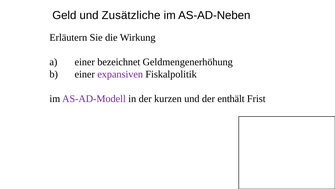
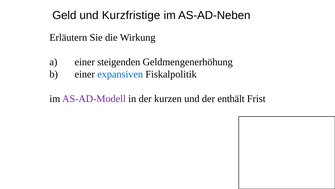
Zusätzliche: Zusätzliche -> Kurzfristige (131, 15)
bezeichnet: bezeichnet -> steigenden (119, 62)
expansiven colour: purple -> blue (120, 74)
